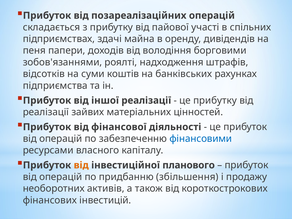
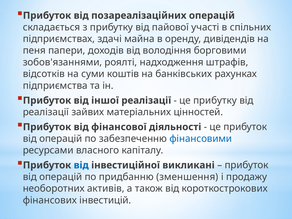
від colour: orange -> blue (81, 165)
планового: планового -> викликані (189, 165)
збільшення: збільшення -> зменшення (187, 177)
